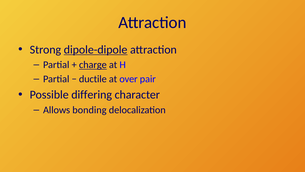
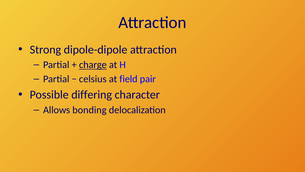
dipole-dipole underline: present -> none (96, 50)
ductile: ductile -> celsius (93, 79)
over: over -> field (128, 79)
